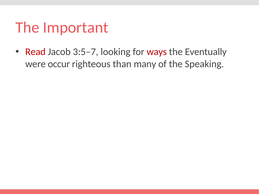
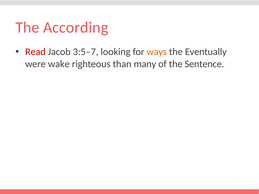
Important: Important -> According (76, 28)
ways colour: red -> orange (157, 52)
occur: occur -> wake (59, 64)
Speaking: Speaking -> Sentence (204, 64)
